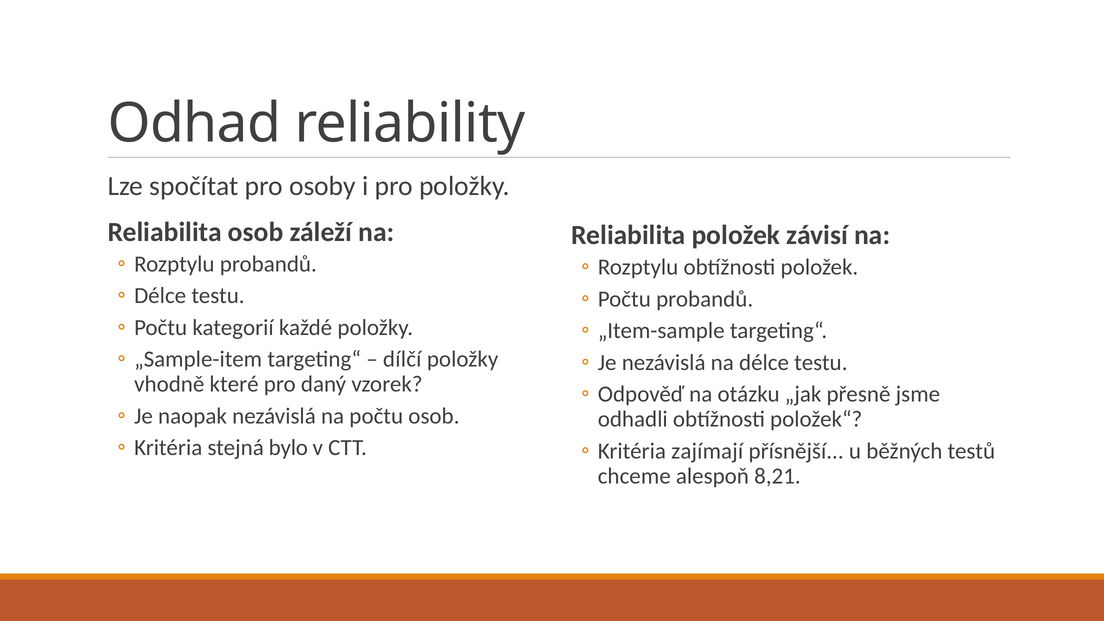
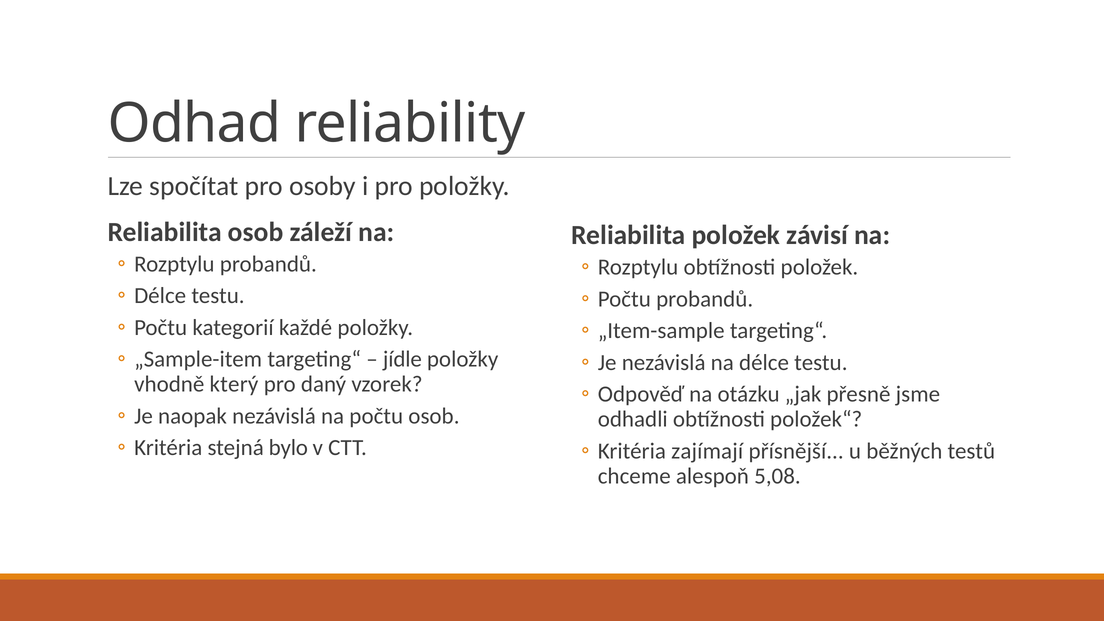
dílčí: dílčí -> jídle (402, 359)
které: které -> který (234, 384)
8,21: 8,21 -> 5,08 (777, 476)
